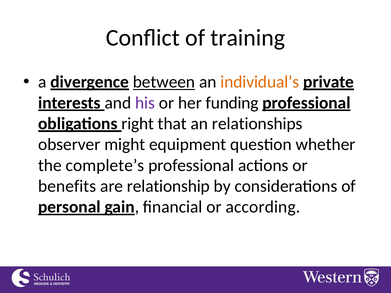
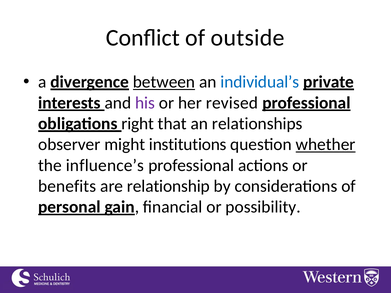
training: training -> outside (248, 38)
individual’s colour: orange -> blue (260, 82)
funding: funding -> revised (232, 103)
equipment: equipment -> institutions (188, 145)
whether underline: none -> present (326, 145)
complete’s: complete’s -> influence’s (105, 165)
according: according -> possibility (263, 207)
